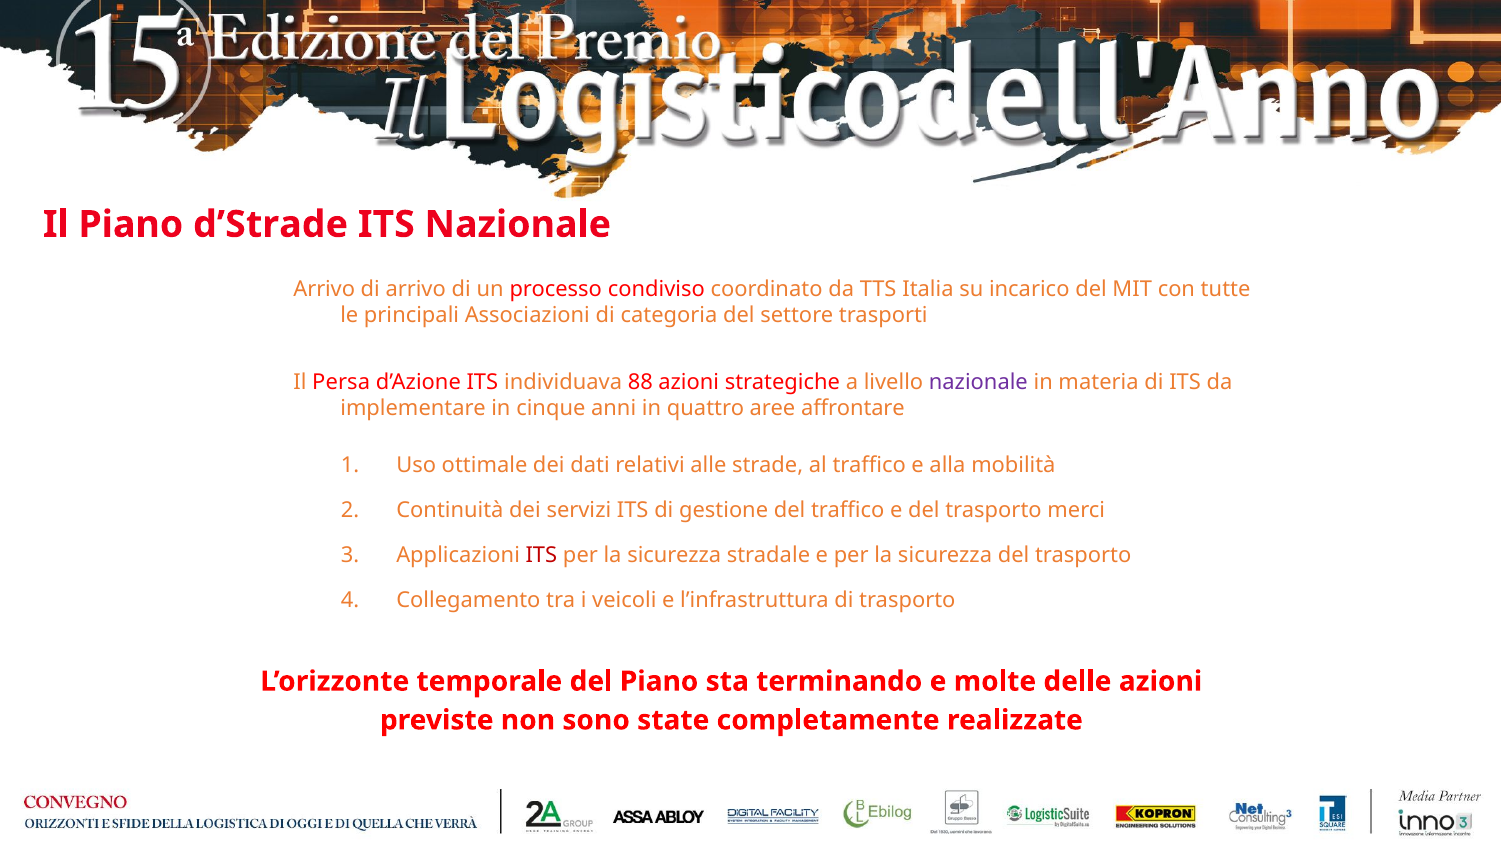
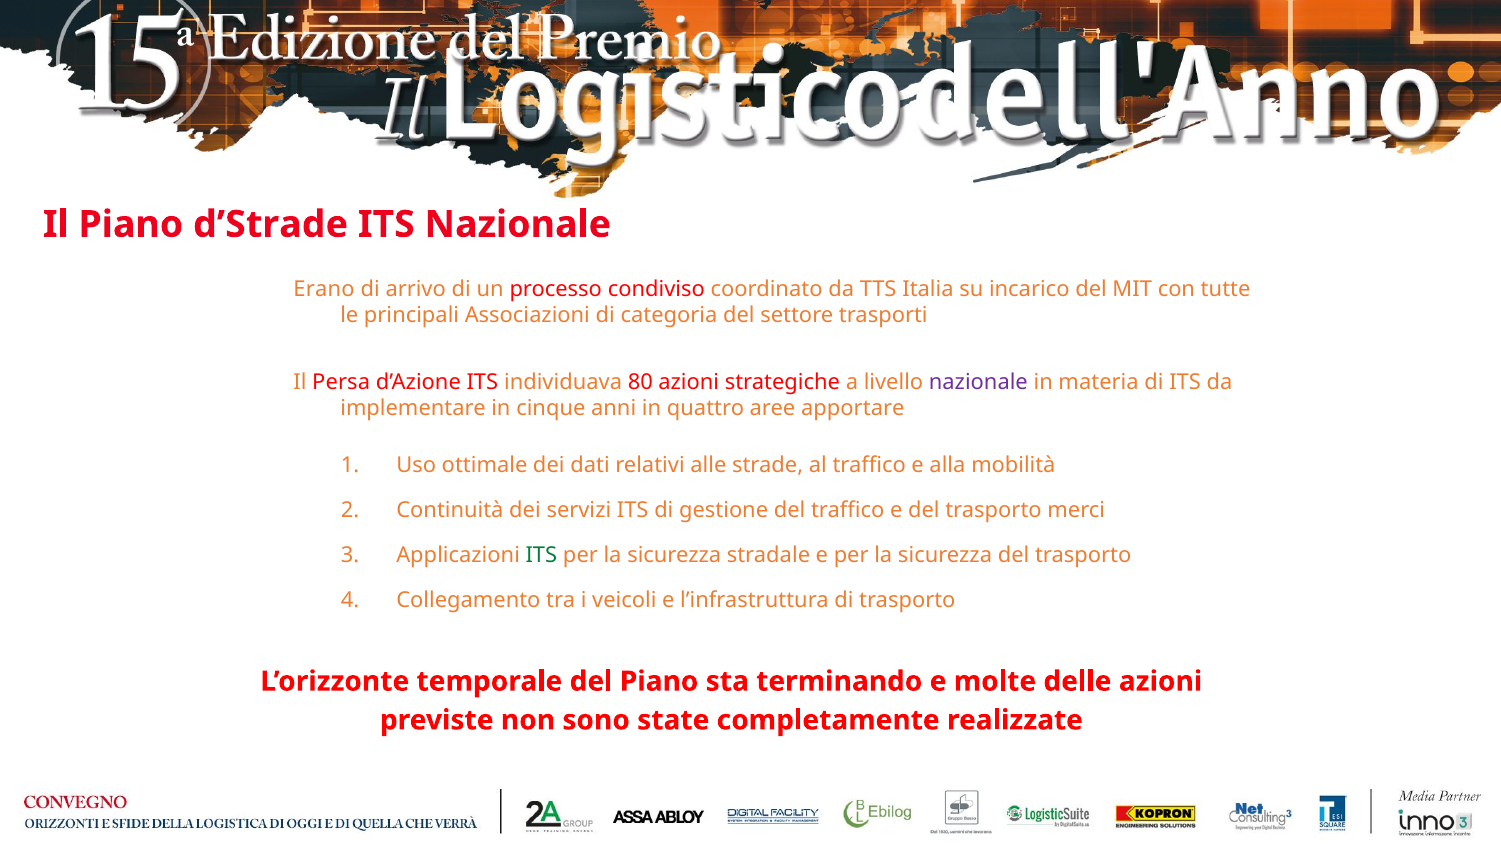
Arrivo: Arrivo -> Erano (324, 289)
88: 88 -> 80 (640, 383)
affrontare: affrontare -> apportare (853, 409)
ITS colour: red -> green (541, 556)
